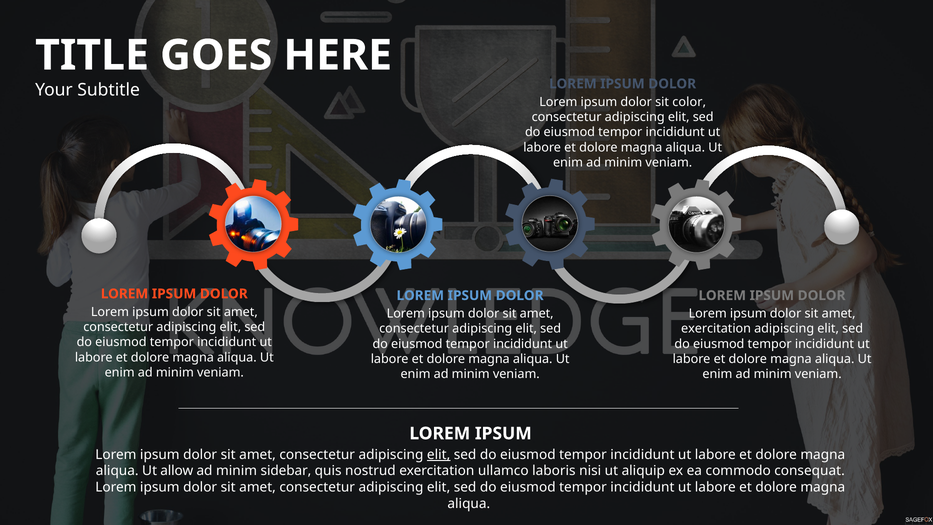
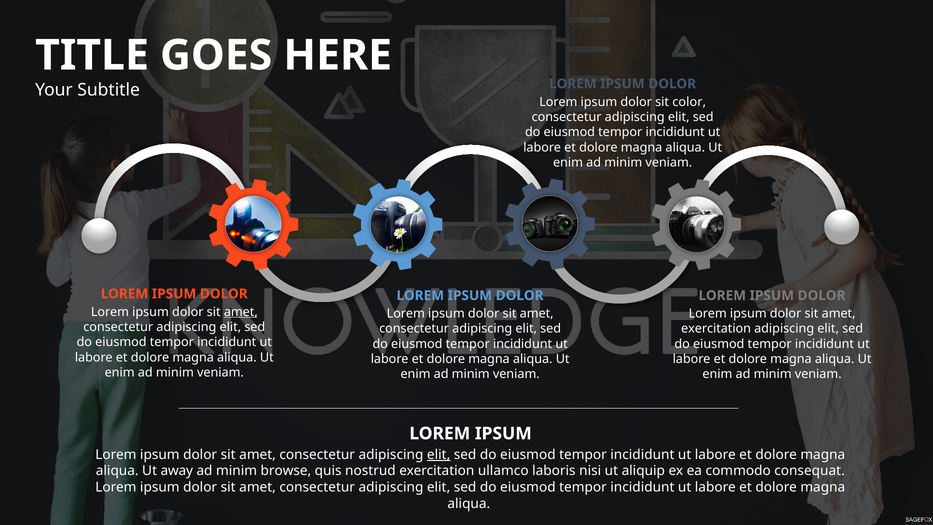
amet underline: none -> present (241, 312)
allow: allow -> away (177, 471)
sidebar: sidebar -> browse (286, 471)
